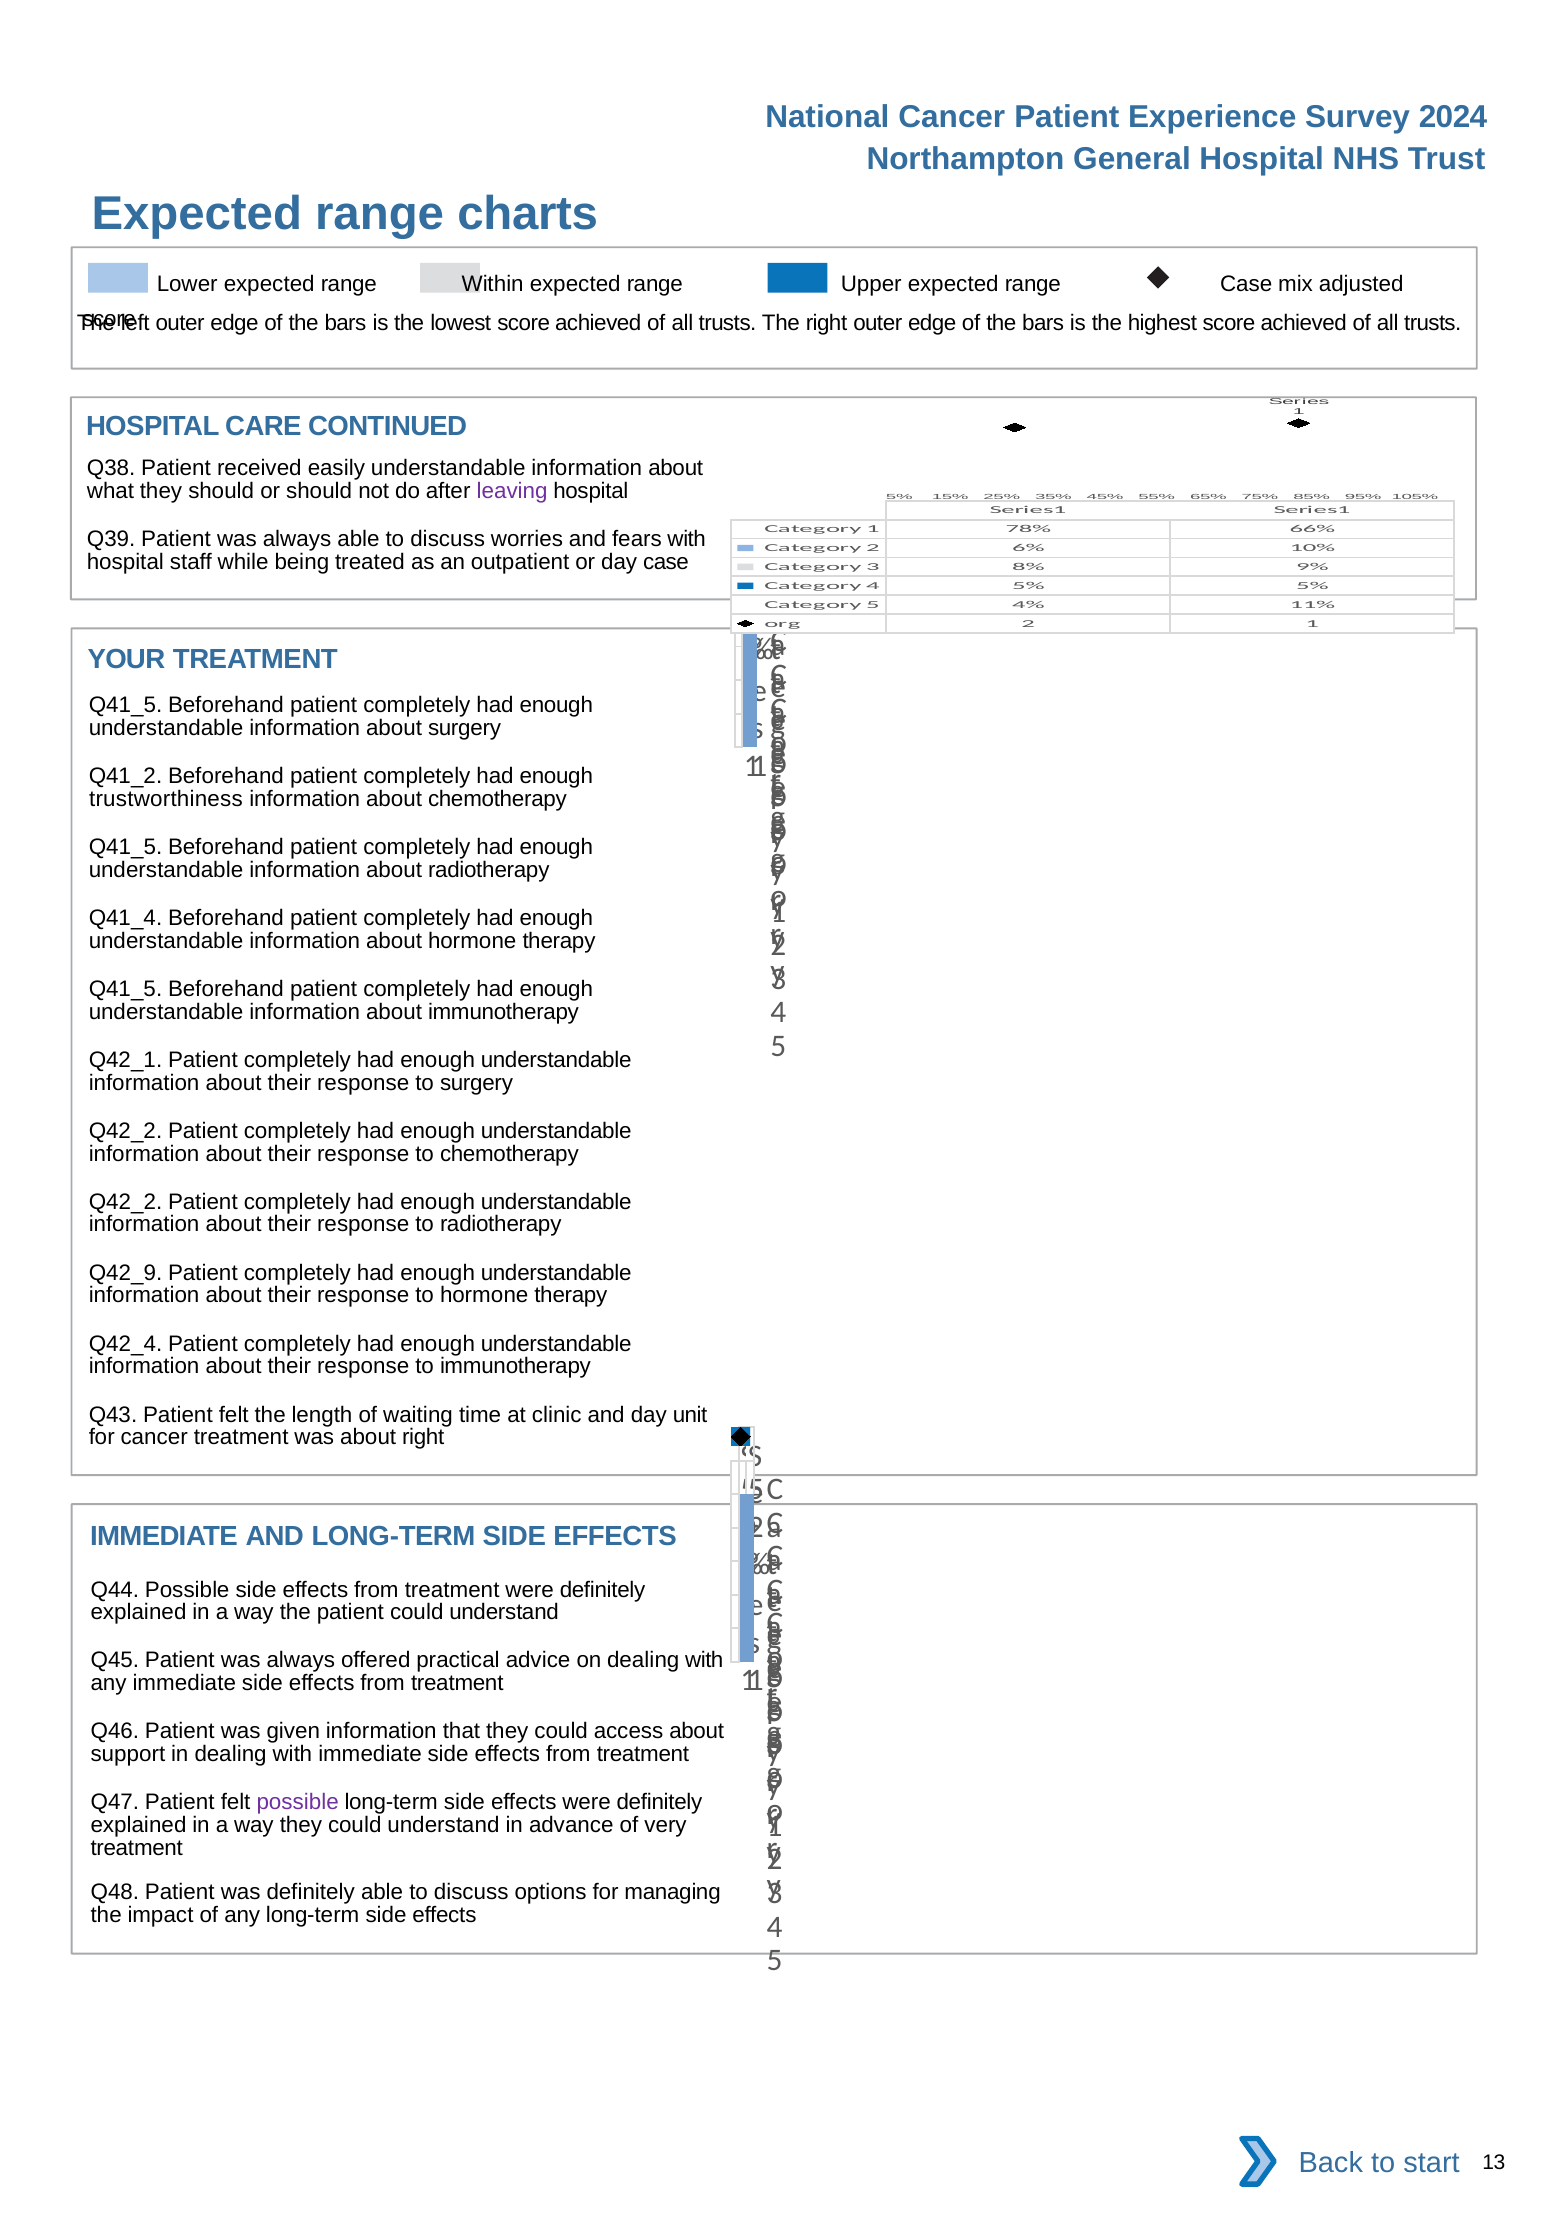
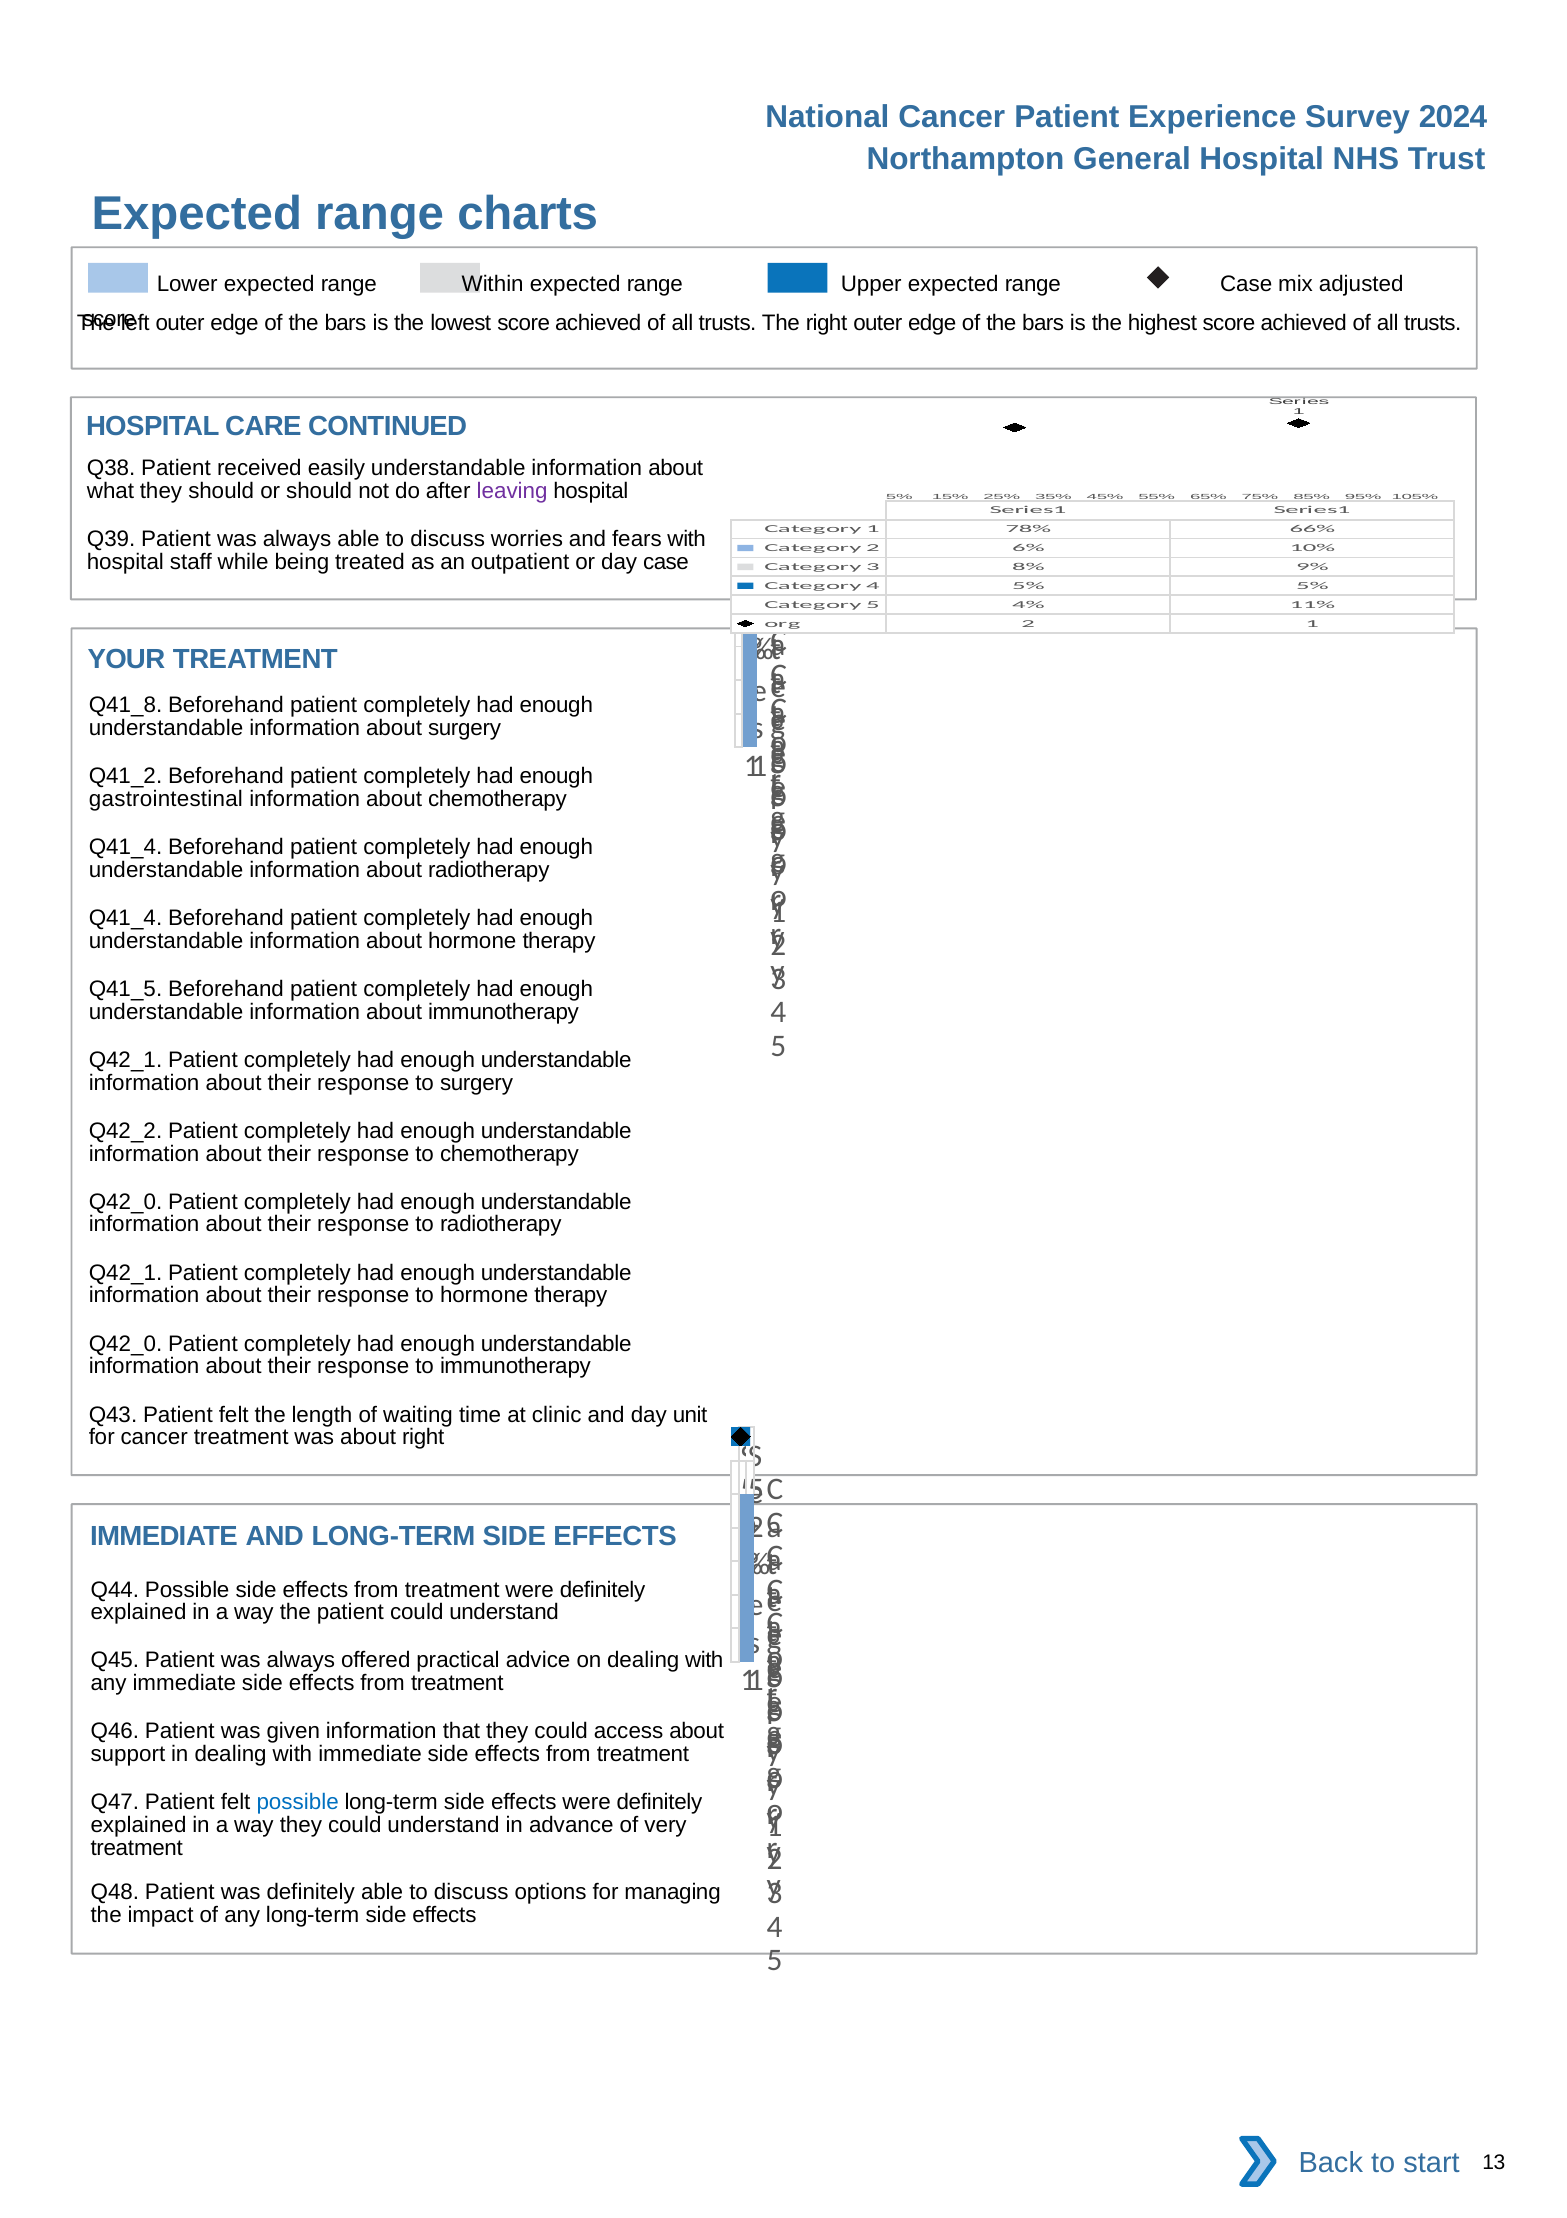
Q41_5: Q41_5 -> Q41_8 (126, 705)
trustworthiness: trustworthiness -> gastrointestinal (166, 799)
Q41_5: Q41_5 -> Q41_4 (126, 847)
Q42_2: Q42_2 -> Q42_0 (126, 1202)
Q42_9: Q42_9 -> Q42_1 (126, 1273)
Q42_4: Q42_4 -> Q42_0 (126, 1344)
possible colour: purple -> blue (298, 1802)
